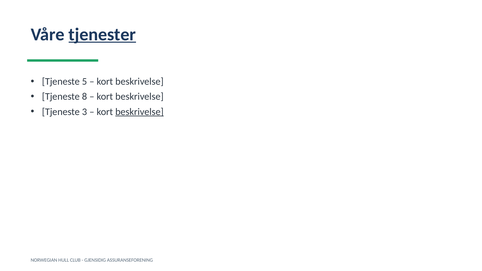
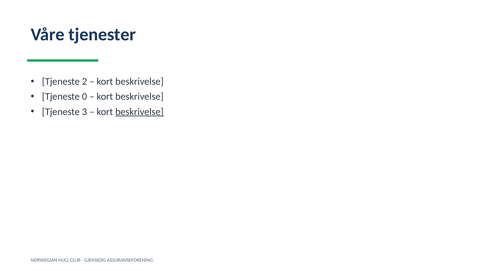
tjenester underline: present -> none (102, 34)
5: 5 -> 2 (85, 82)
8: 8 -> 0 (85, 97)
